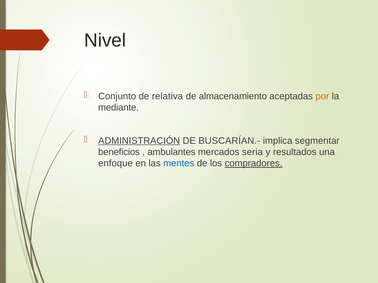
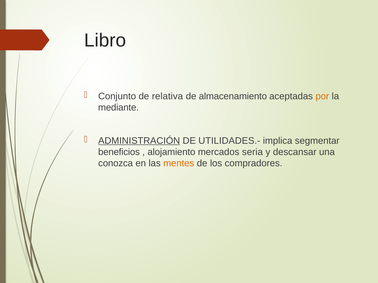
Nivel: Nivel -> Libro (105, 40)
BUSCARÍAN.-: BUSCARÍAN.- -> UTILIDADES.- (229, 141)
ambulantes: ambulantes -> alojamiento (171, 152)
resultados: resultados -> descansar (295, 152)
enfoque: enfoque -> conozca (116, 164)
mentes colour: blue -> orange (179, 164)
compradores underline: present -> none (254, 164)
